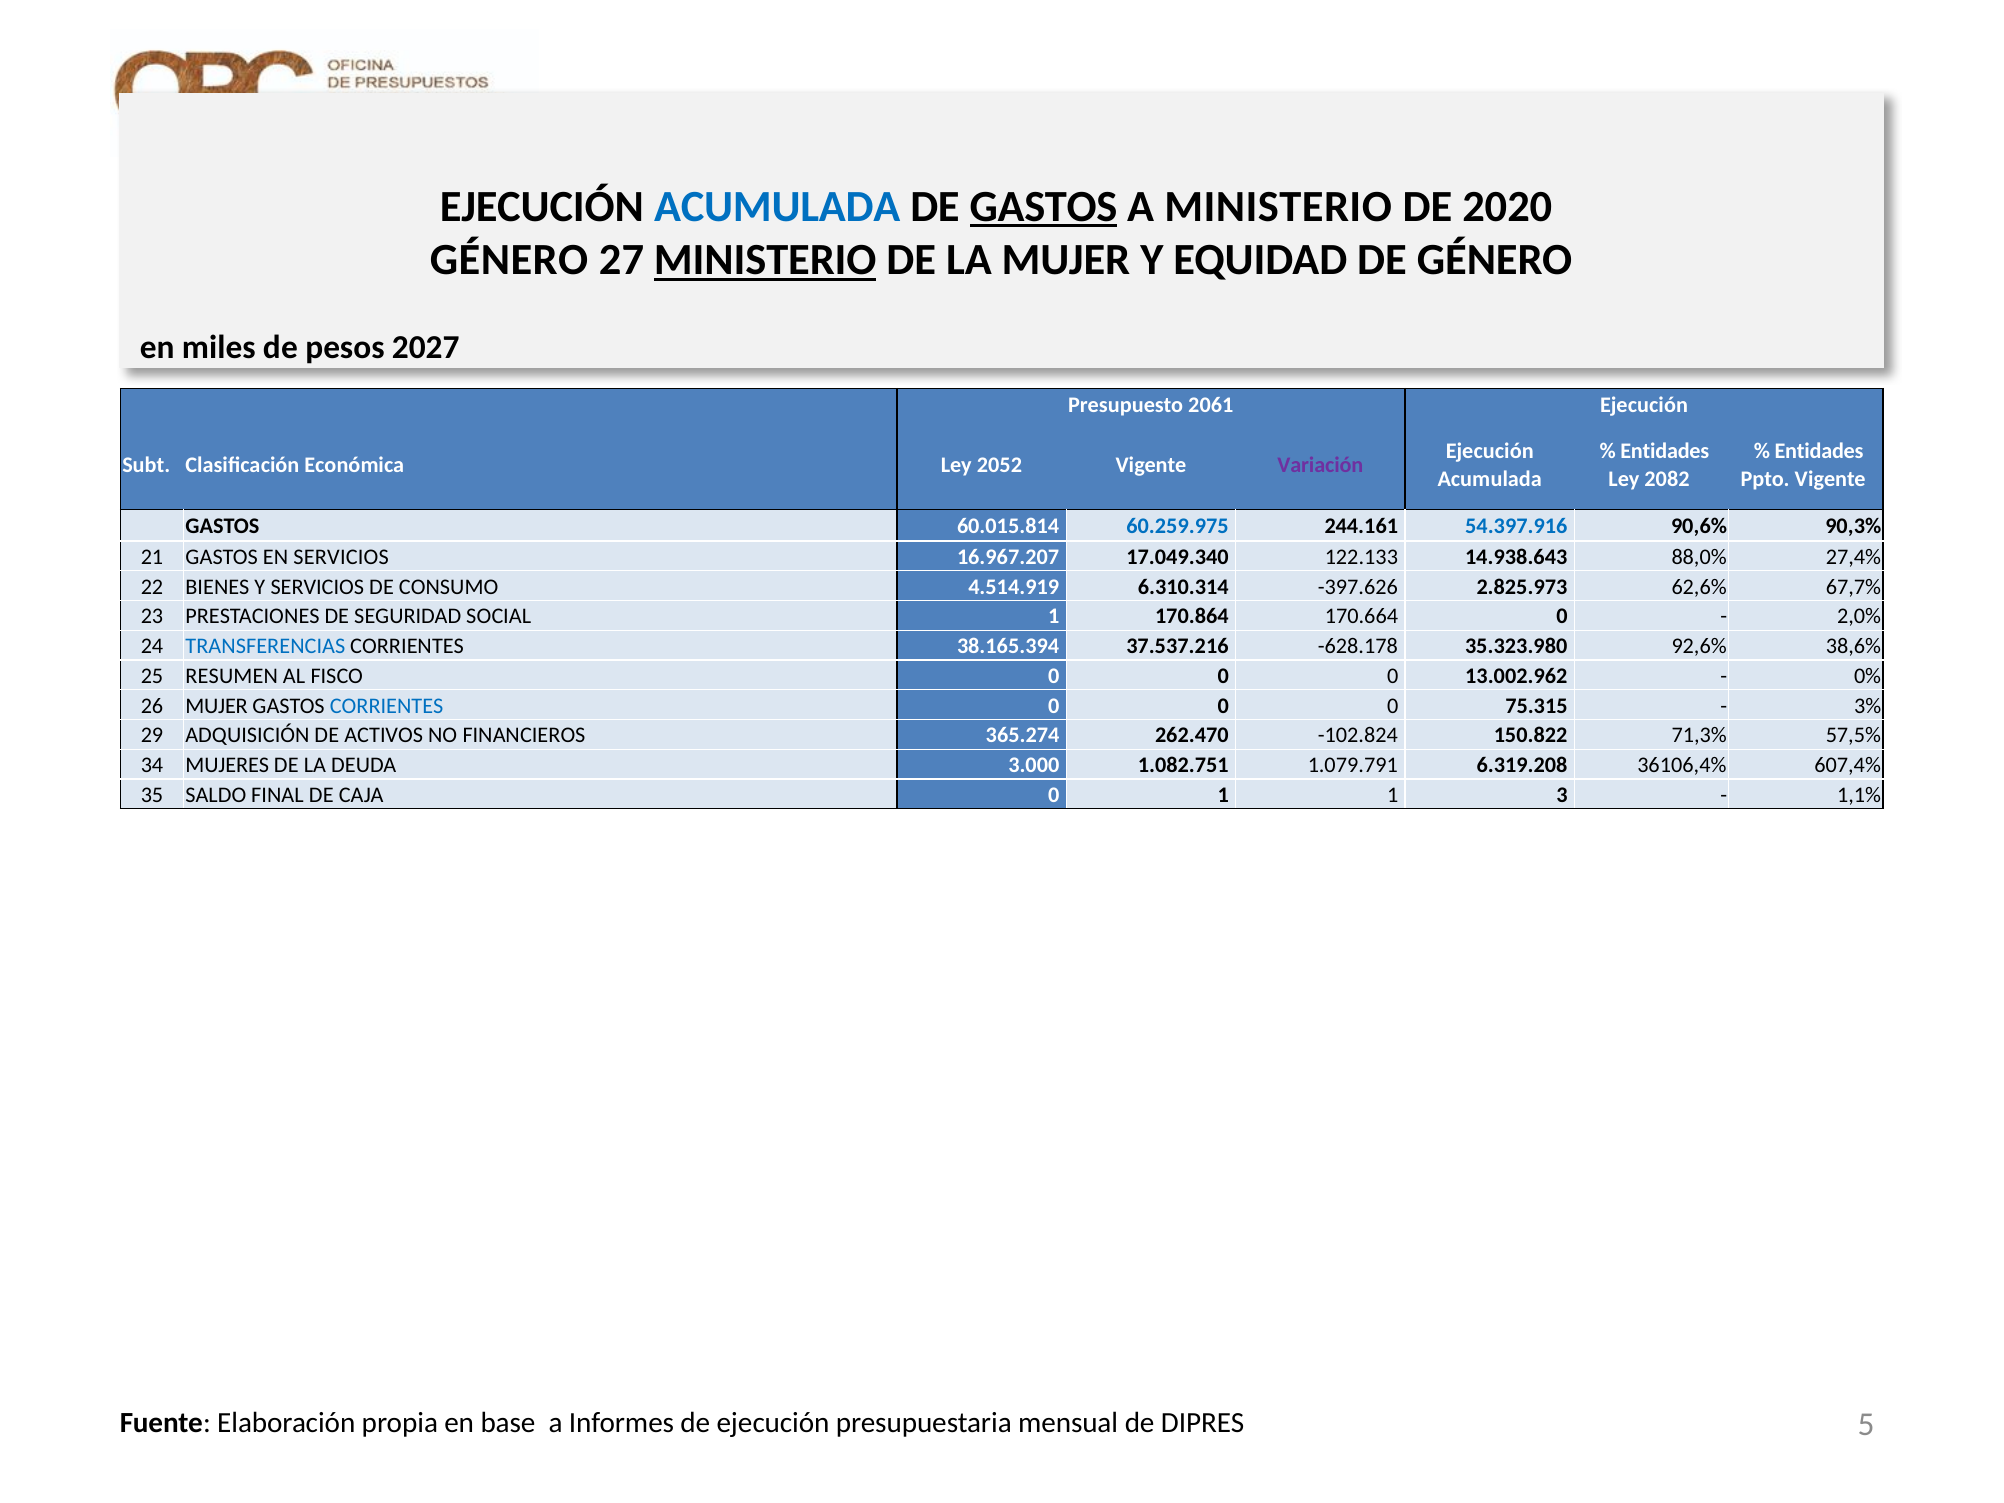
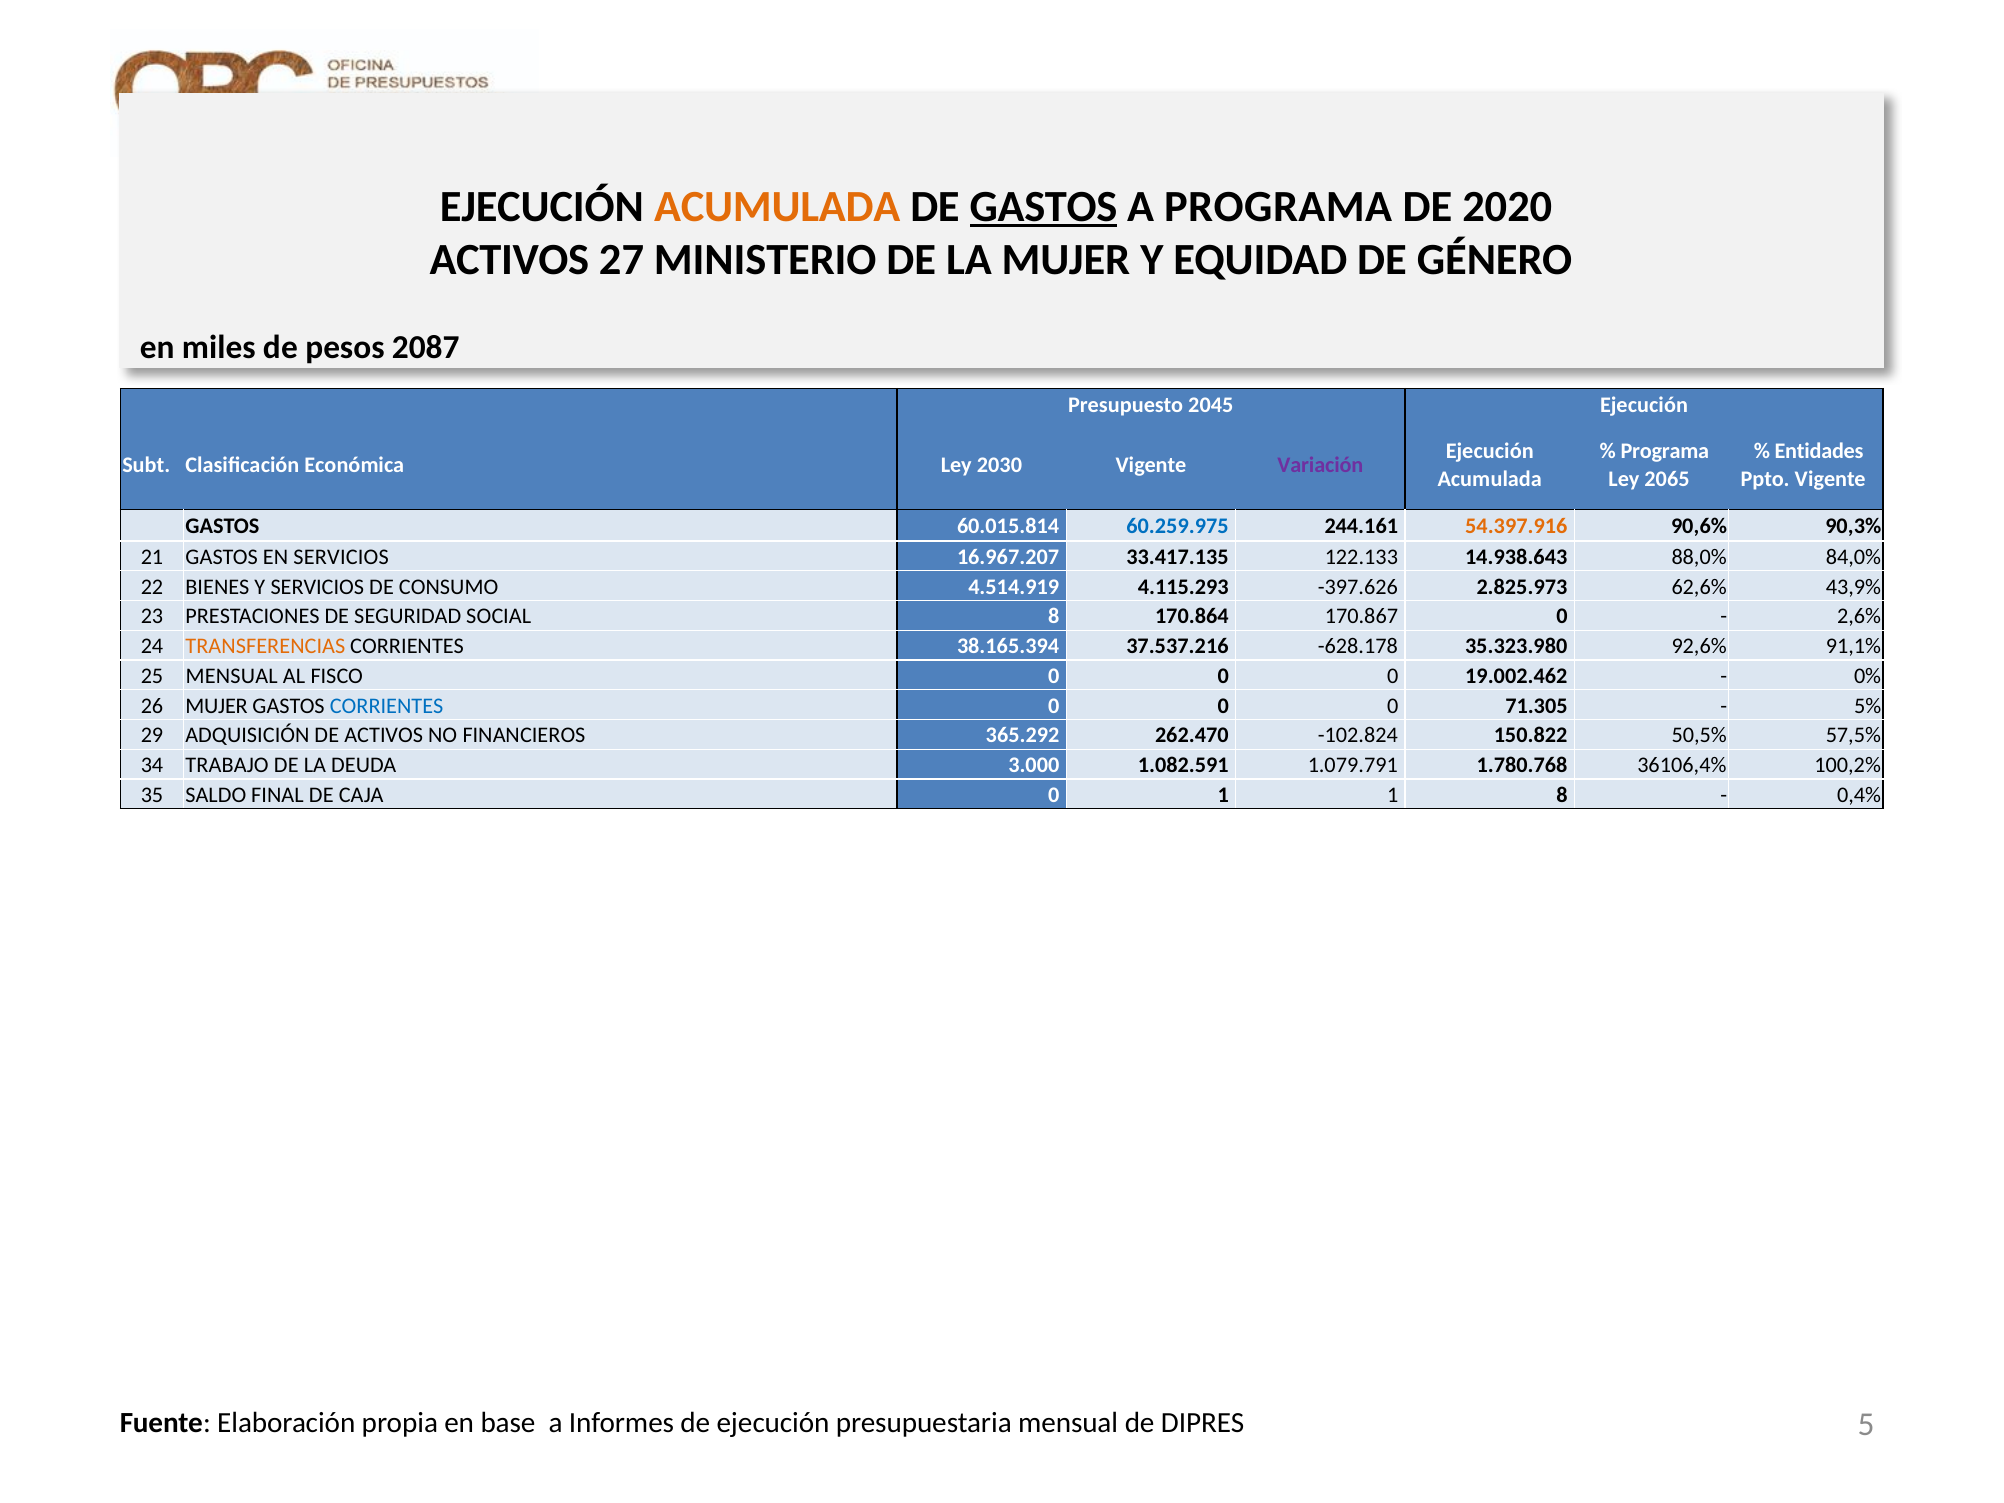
ACUMULADA colour: blue -> orange (777, 207)
A MINISTERIO: MINISTERIO -> PROGRAMA (1278, 207)
GÉNERO: GÉNERO -> ACTIVOS (509, 260)
MINISTERIO underline: present -> none (765, 260)
2027: 2027 -> 2087 (426, 348)
2061: 2061 -> 2045 (1211, 405)
Entidades: Entidades -> Programa (1665, 451)
2052: 2052 -> 2030 (999, 465)
2082: 2082 -> 2065 (1667, 479)
54.397.916 colour: blue -> orange (1516, 526)
17.049.340: 17.049.340 -> 33.417.135 (1177, 557)
27,4%: 27,4% -> 84,0% (1853, 557)
6.310.314: 6.310.314 -> 4.115.293 (1183, 587)
67,7%: 67,7% -> 43,9% (1853, 587)
SOCIAL 1: 1 -> 8 (1054, 616)
170.664: 170.664 -> 170.867 (1361, 616)
2,0%: 2,0% -> 2,6% (1859, 616)
TRANSFERENCIAS colour: blue -> orange (265, 646)
38,6%: 38,6% -> 91,1% (1853, 646)
25 RESUMEN: RESUMEN -> MENSUAL (232, 676)
13.002.962: 13.002.962 -> 19.002.462 (1516, 676)
75.315: 75.315 -> 71.305 (1536, 706)
3%: 3% -> 5% (1868, 706)
365.274: 365.274 -> 365.292 (1023, 735)
71,3%: 71,3% -> 50,5% (1699, 735)
MUJERES: MUJERES -> TRABAJO (227, 765)
1.082.751: 1.082.751 -> 1.082.591 (1183, 765)
6.319.208: 6.319.208 -> 1.780.768 (1522, 765)
607,4%: 607,4% -> 100,2% (1848, 765)
1 3: 3 -> 8 (1562, 795)
1,1%: 1,1% -> 0,4% (1859, 795)
